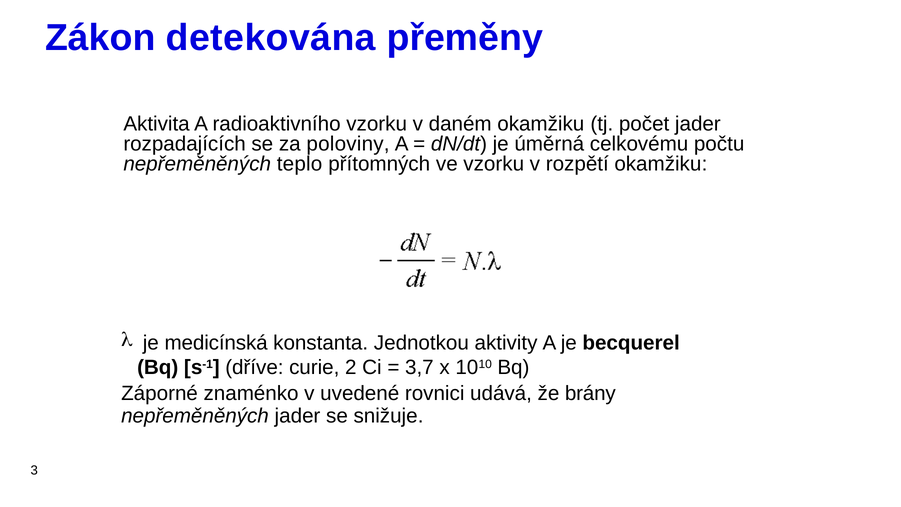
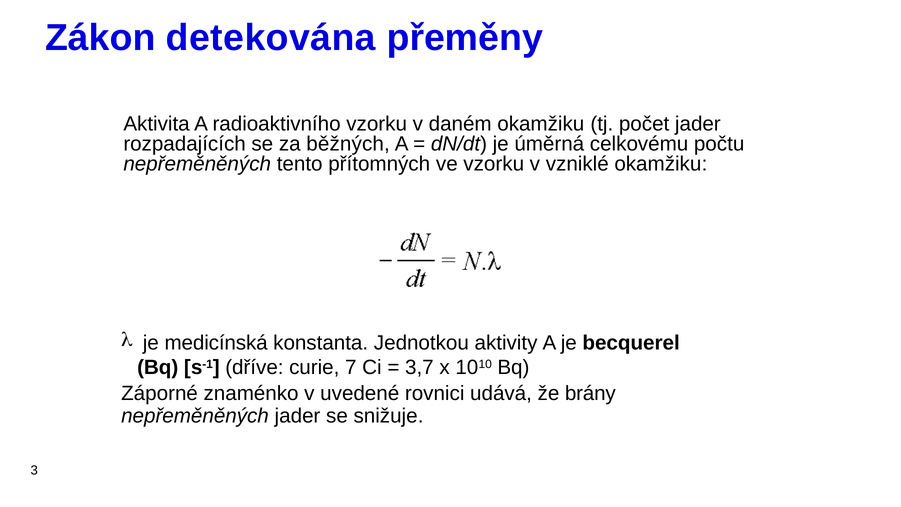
poloviny: poloviny -> běžných (348, 144)
teplo: teplo -> tento (300, 164)
rozpětí: rozpětí -> vzniklé (577, 164)
2: 2 -> 7 (351, 367)
